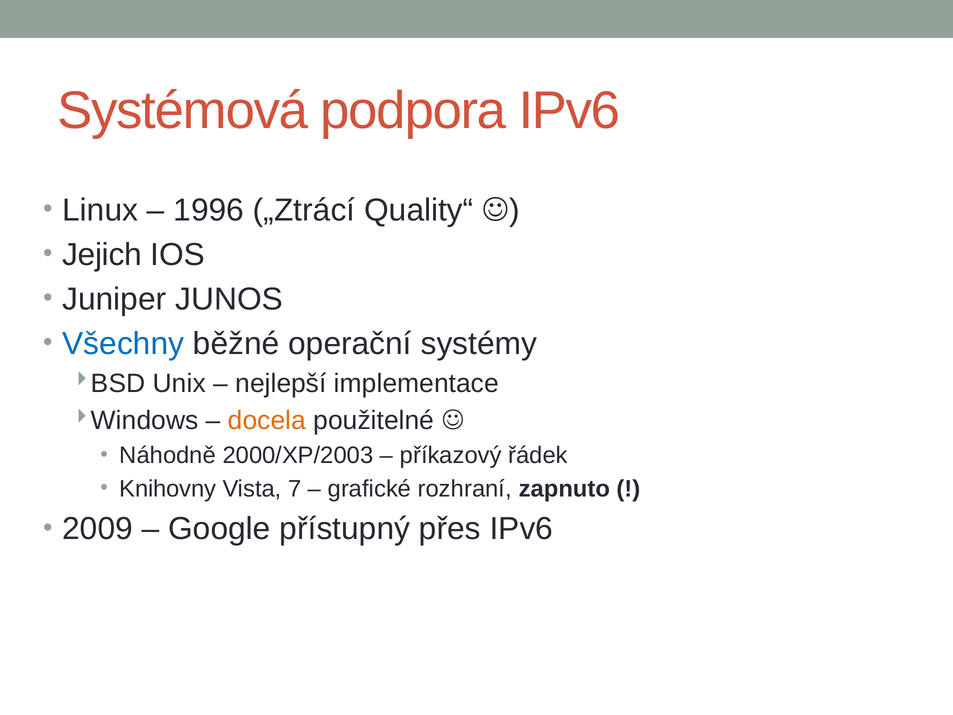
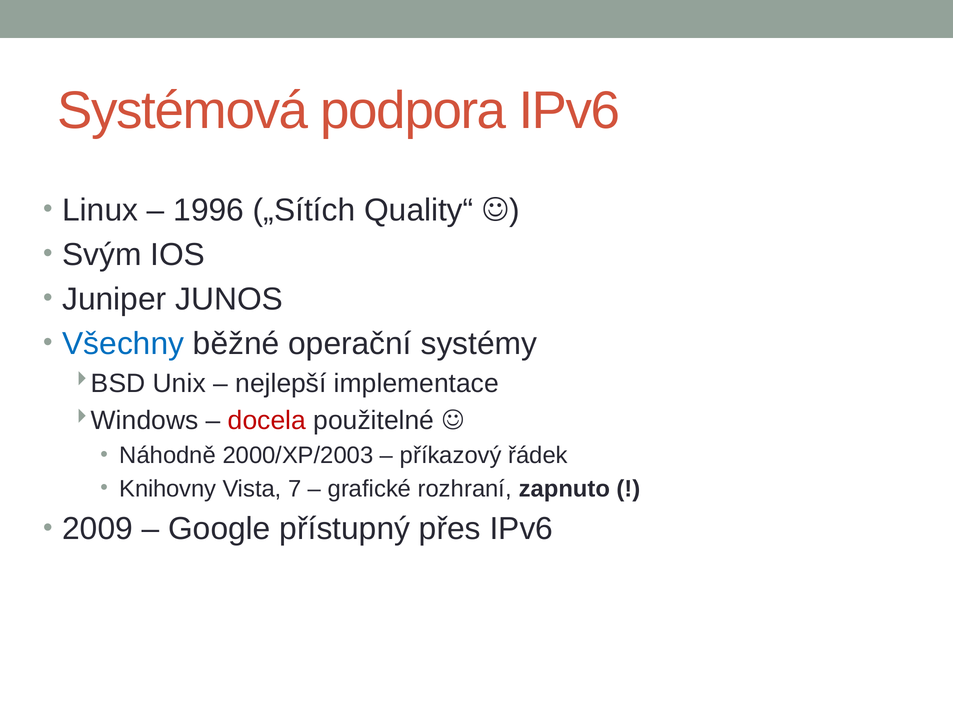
„Ztrácí: „Ztrácí -> „Sítích (304, 210)
Jejich: Jejich -> Svým (102, 255)
docela colour: orange -> red (267, 420)
